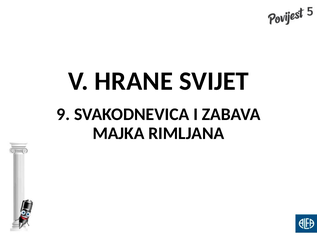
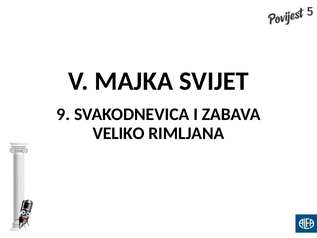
HRANE: HRANE -> MAJKA (134, 81)
MAJKA: MAJKA -> VELIKO (119, 133)
